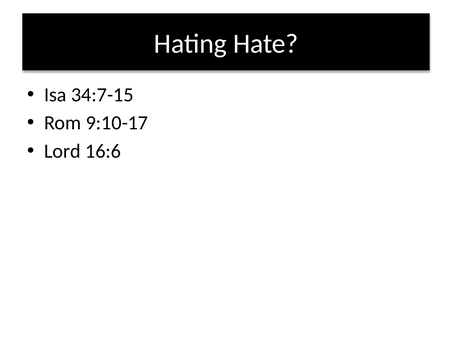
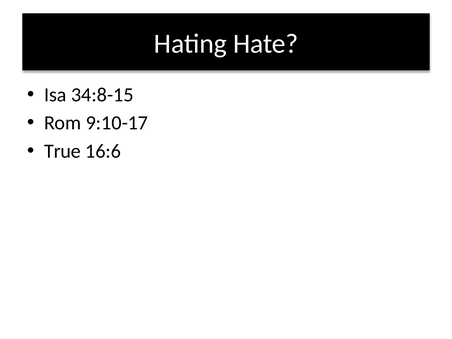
34:7-15: 34:7-15 -> 34:8-15 (102, 95)
Lord: Lord -> True (62, 151)
